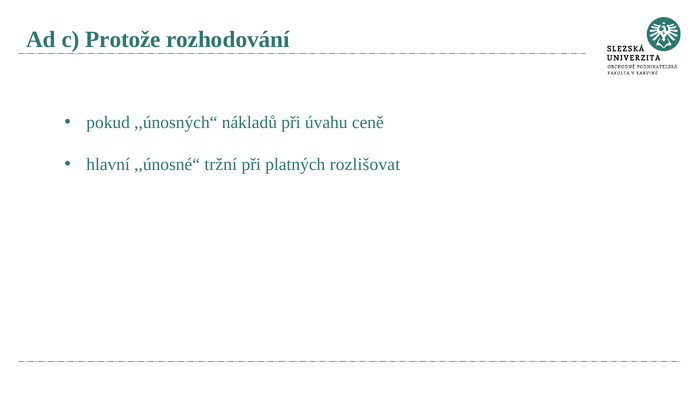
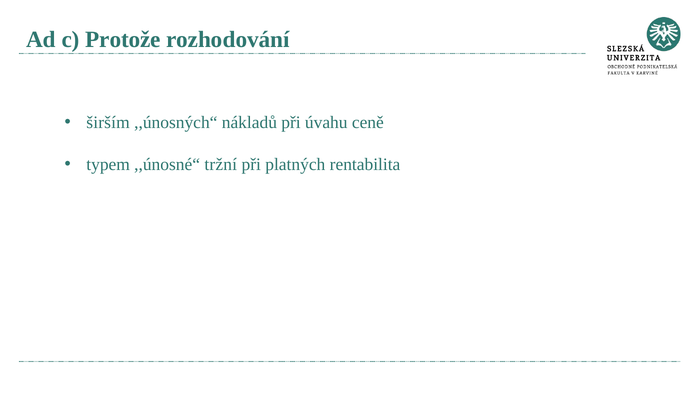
pokud: pokud -> širším (108, 122)
hlavní: hlavní -> typem (108, 164)
rozlišovat: rozlišovat -> rentabilita (365, 164)
